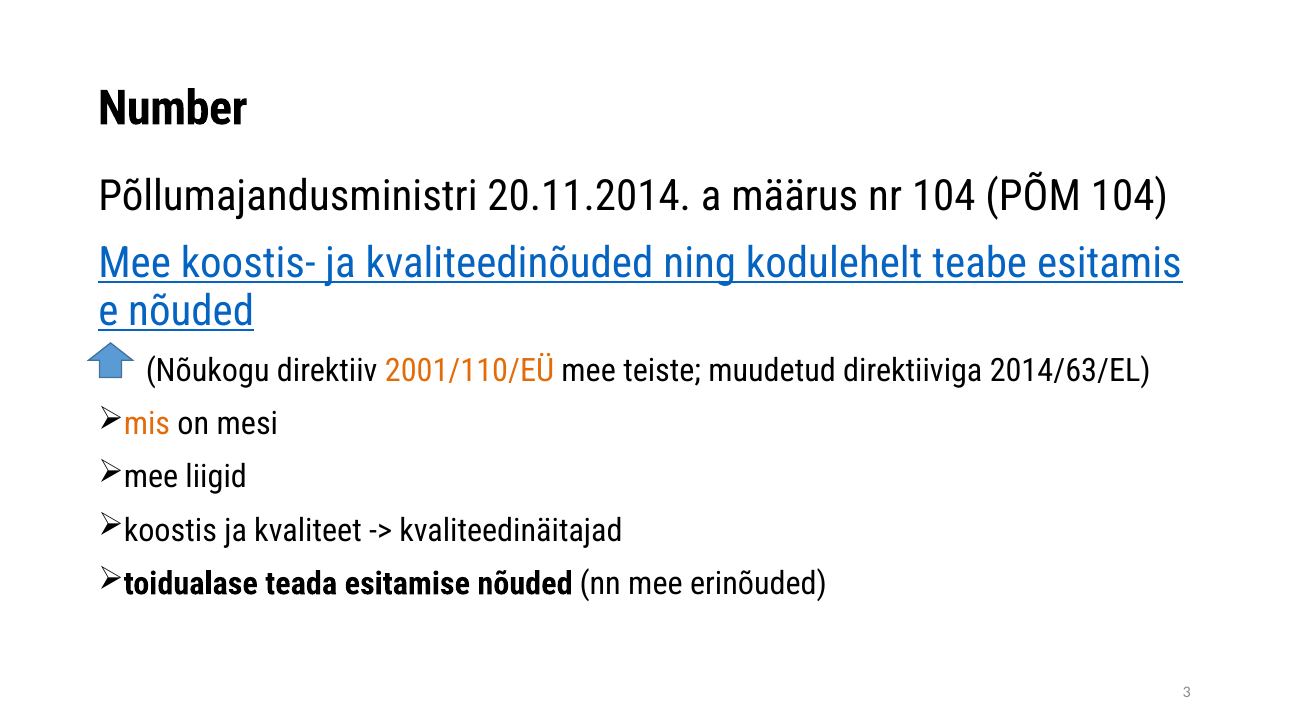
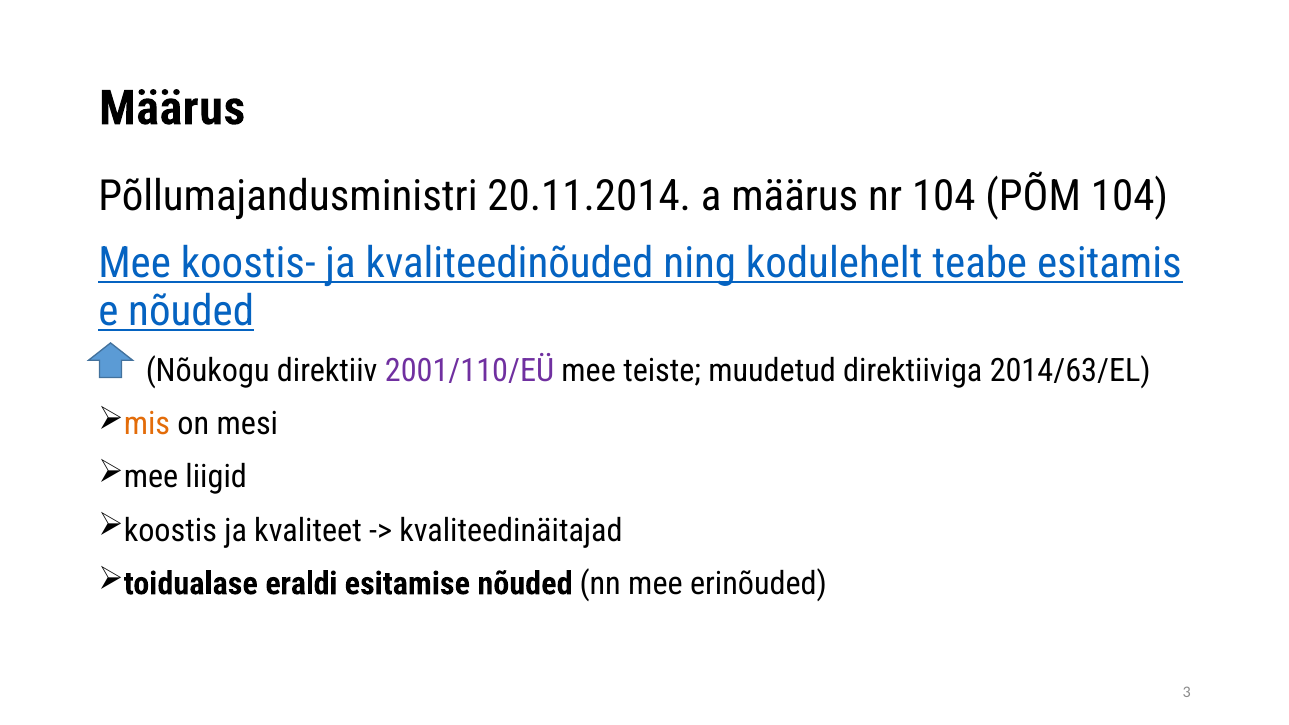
Number: Number -> Määrus (172, 108)
2001/110/EÜ colour: orange -> purple (470, 371)
teada: teada -> eraldi (301, 584)
